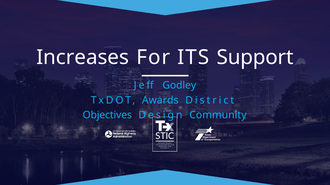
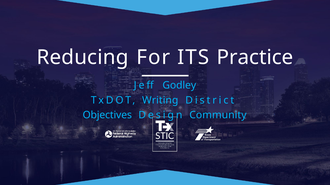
Increases: Increases -> Reducing (83, 58)
Support: Support -> Practice (255, 58)
Awards: Awards -> Writing (160, 100)
